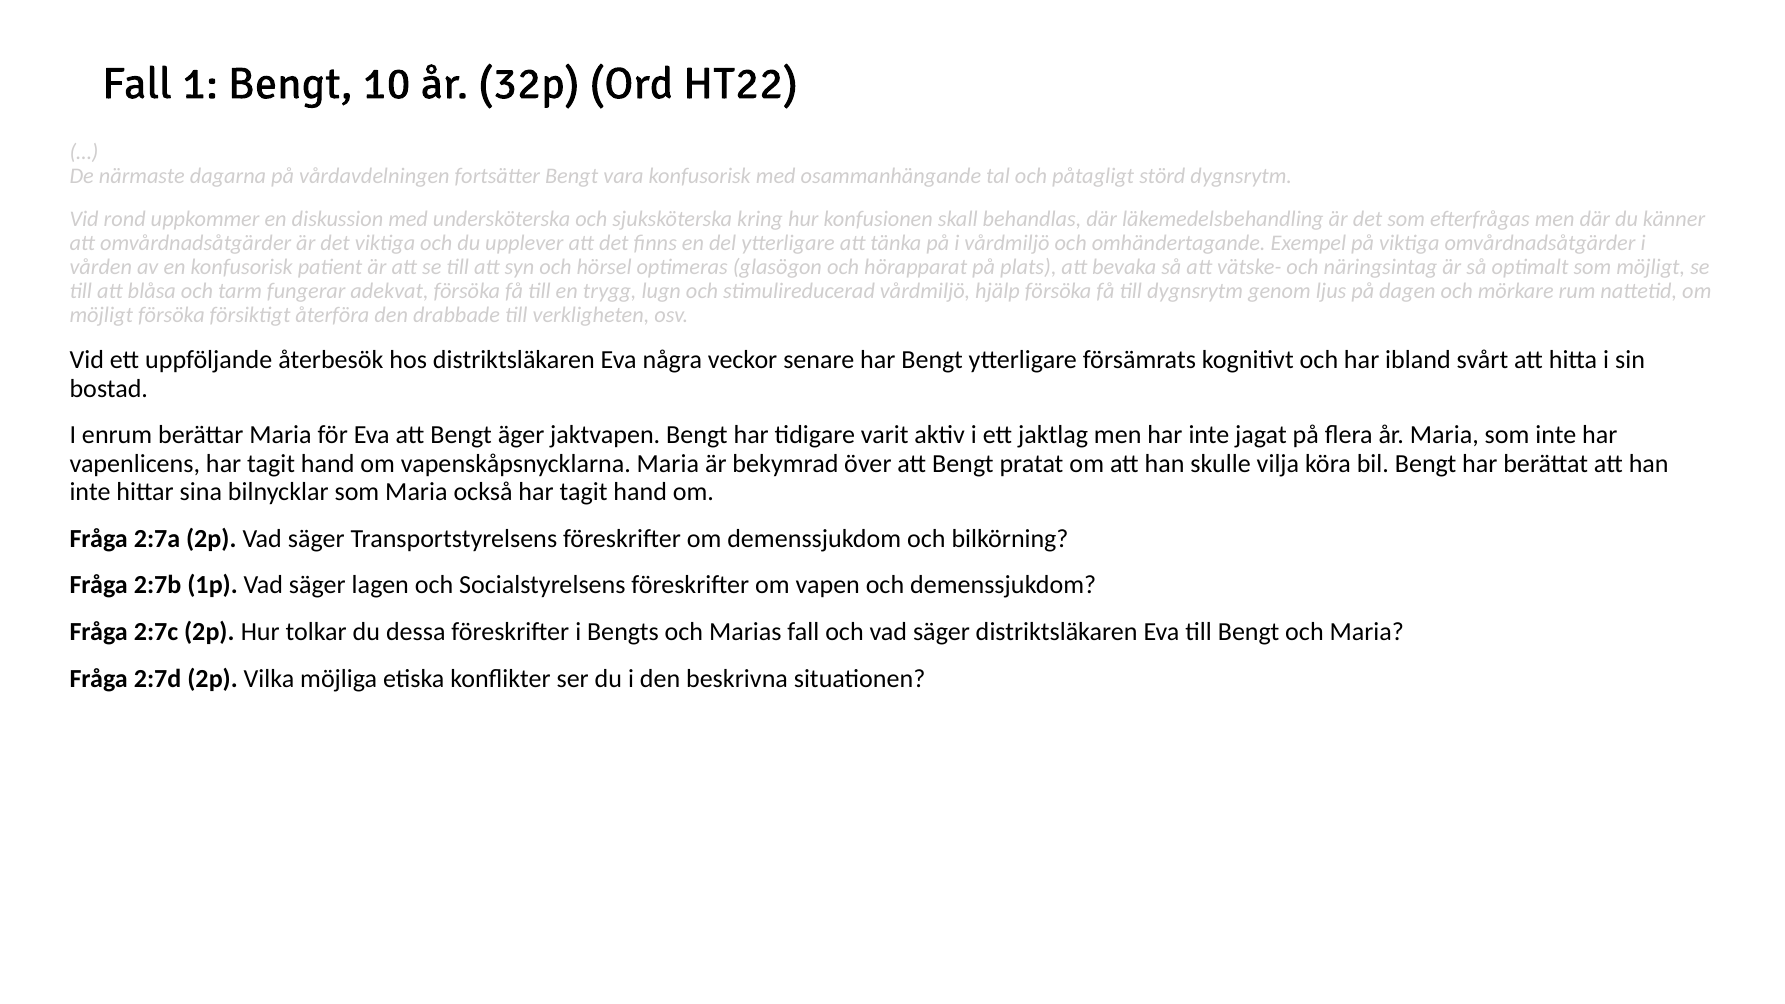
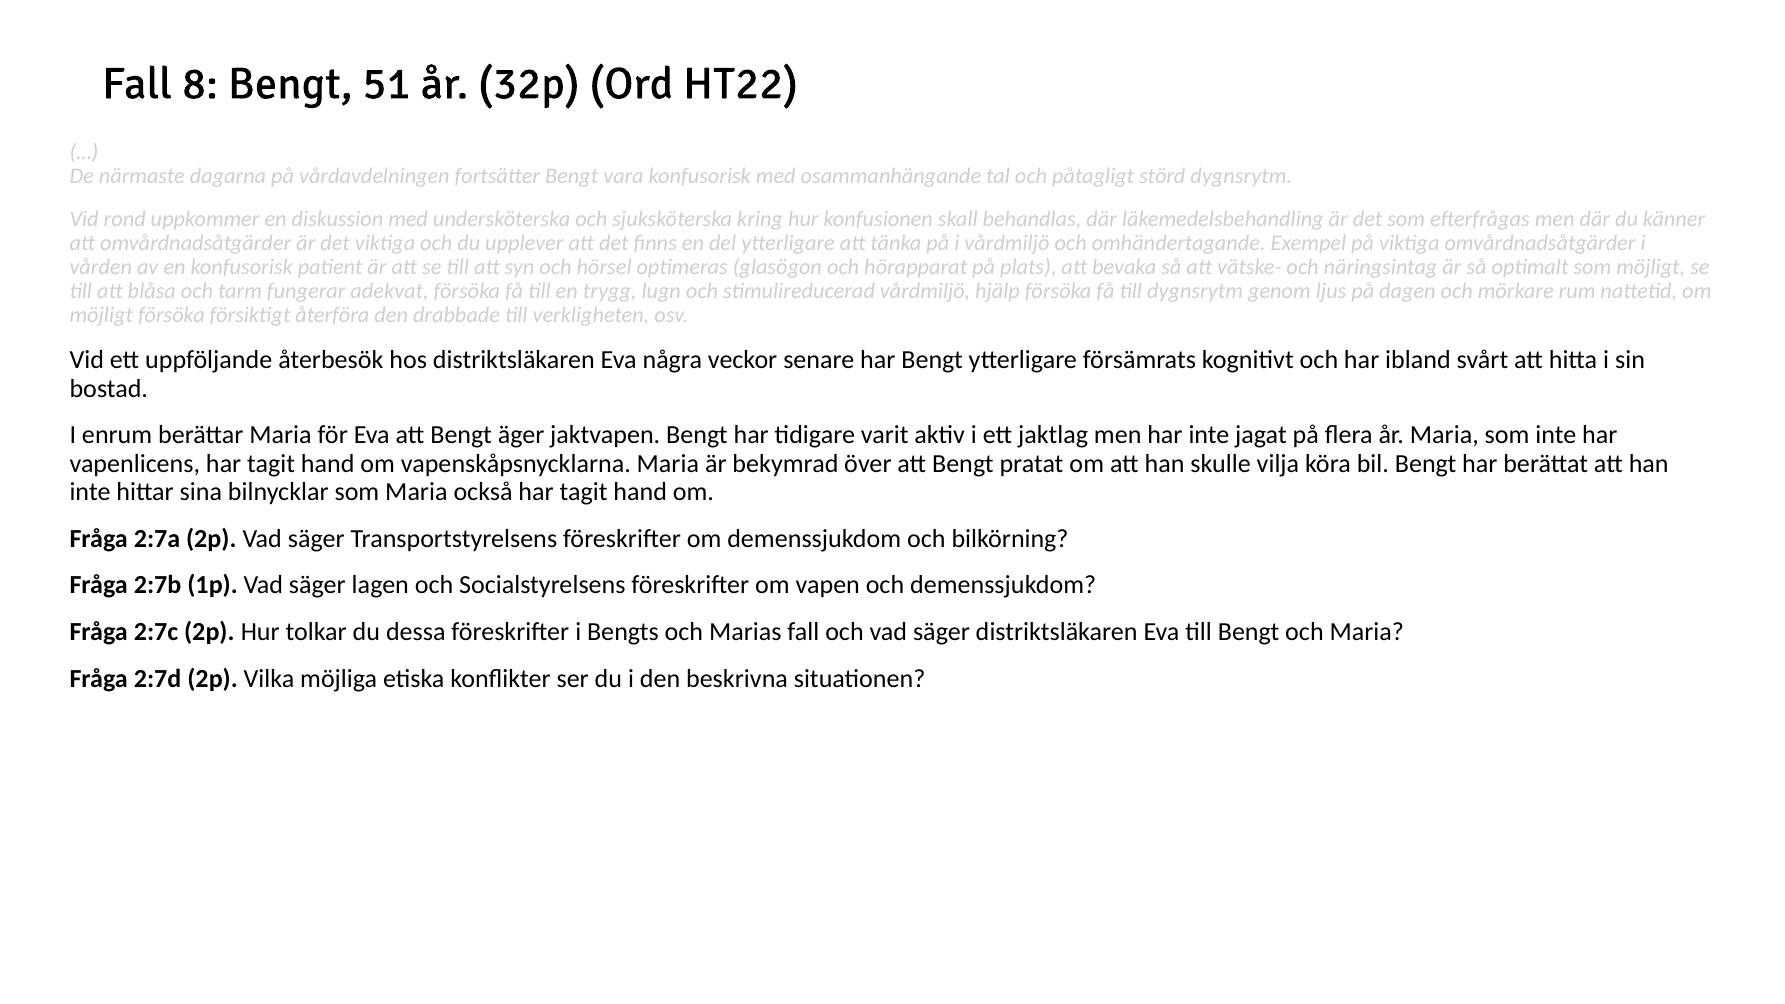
1: 1 -> 8 (200, 84)
10: 10 -> 51 (387, 84)
